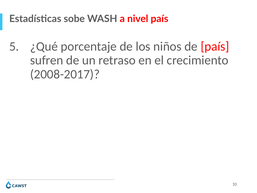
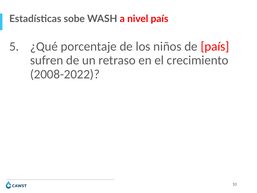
2008-2017: 2008-2017 -> 2008-2022 (65, 74)
